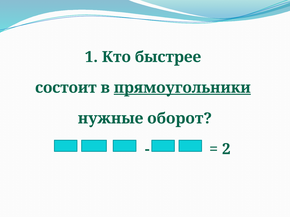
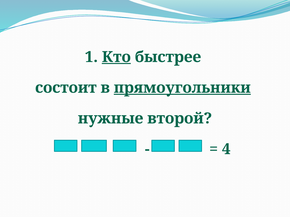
Кто underline: none -> present (116, 57)
оборот: оборот -> второй (180, 119)
2: 2 -> 4 (226, 149)
